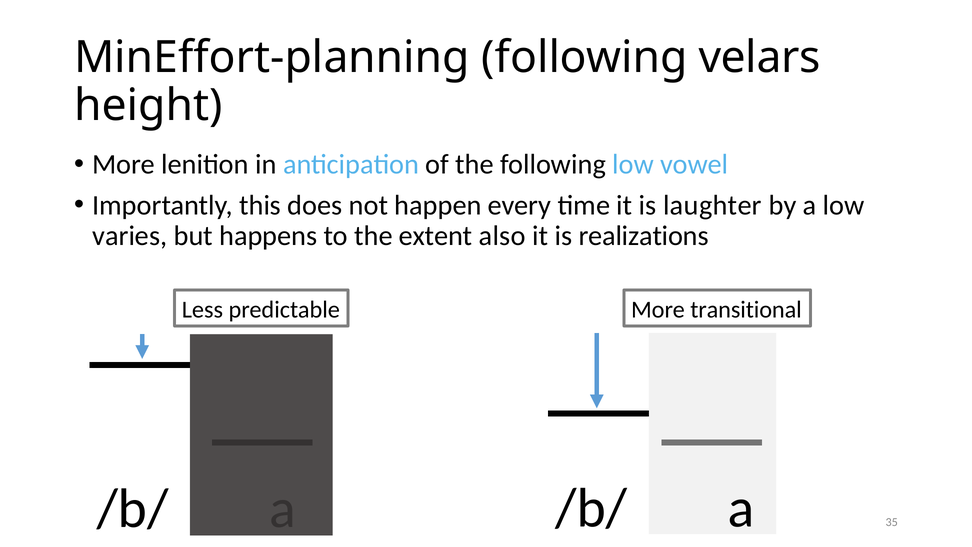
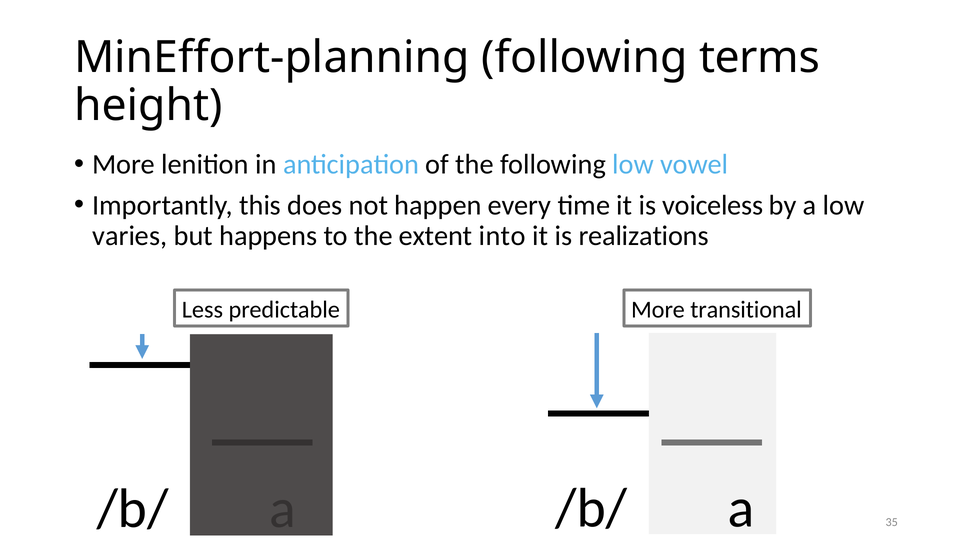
velars: velars -> terms (759, 58)
laughter: laughter -> voiceless (713, 205)
also: also -> into (502, 236)
